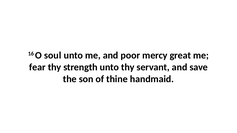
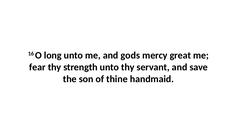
soul: soul -> long (53, 55)
poor: poor -> gods (130, 55)
